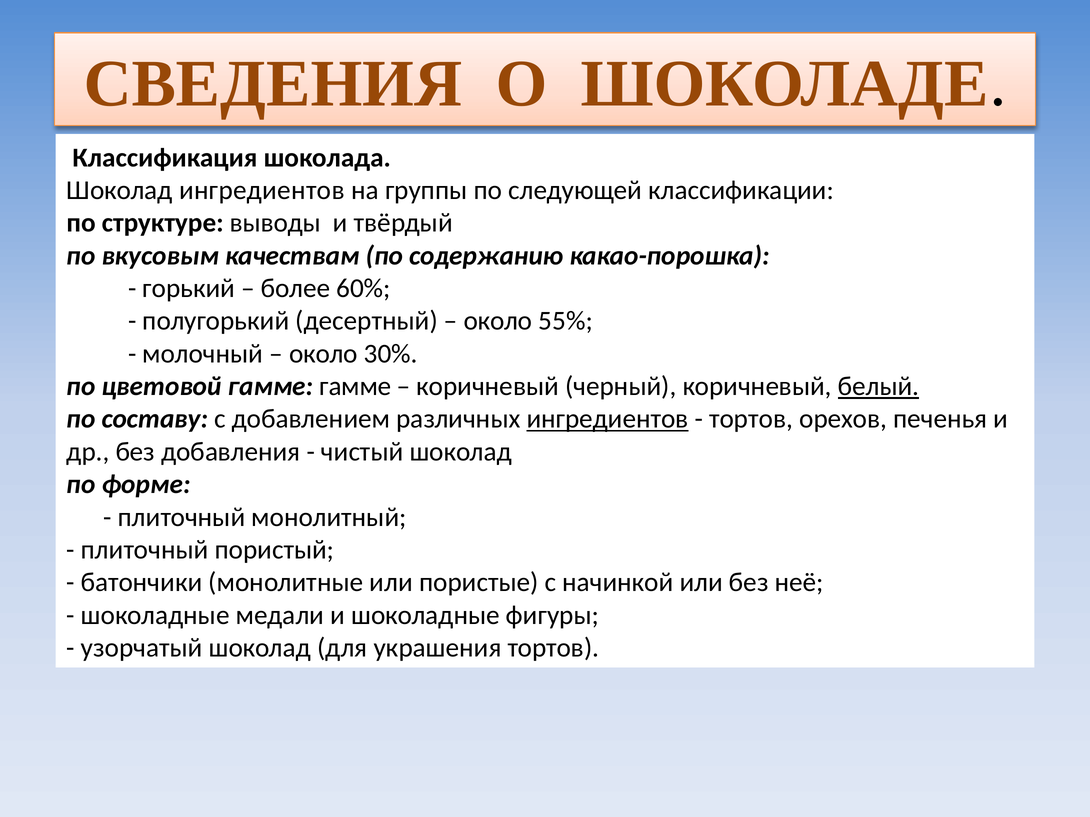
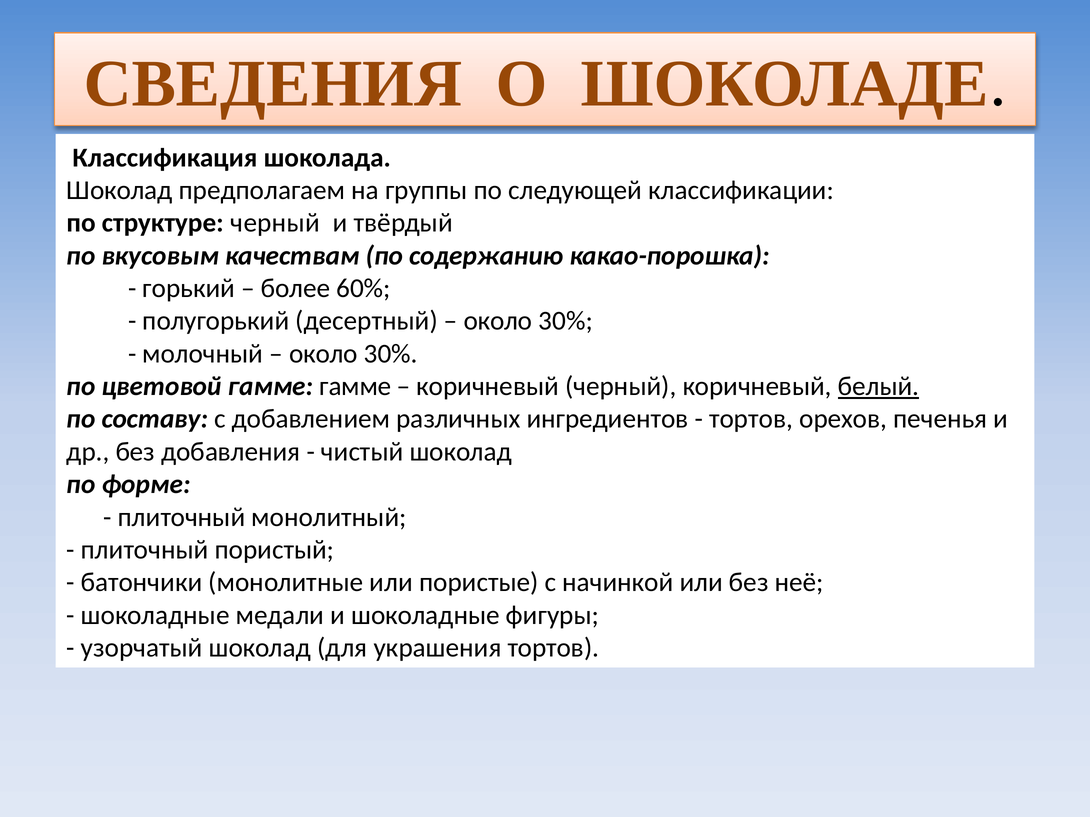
Шоколад ингредиентов: ингредиентов -> предполагаем (262, 190)
структуре выводы: выводы -> черный (275, 223)
55%: 55% -> 30% (566, 321)
ингредиентов underline: present -> none (608, 419)
